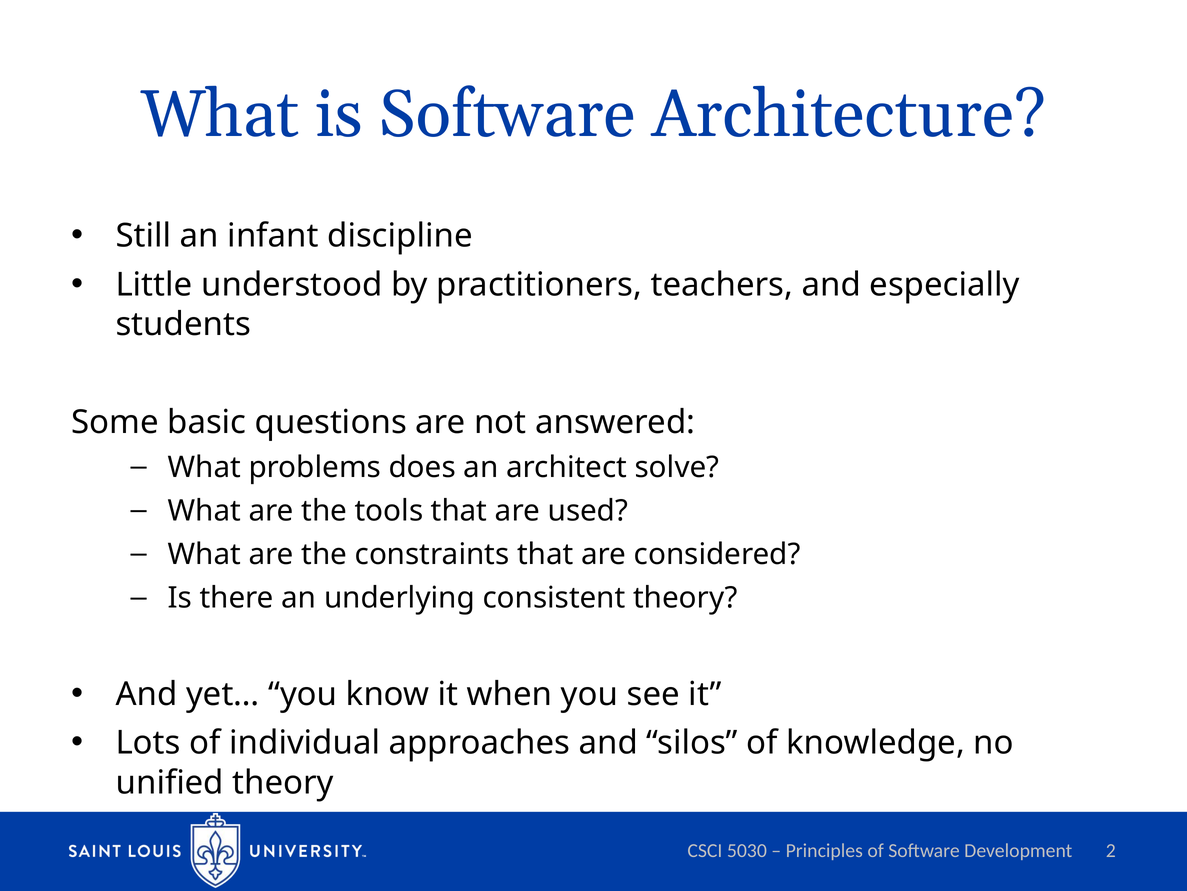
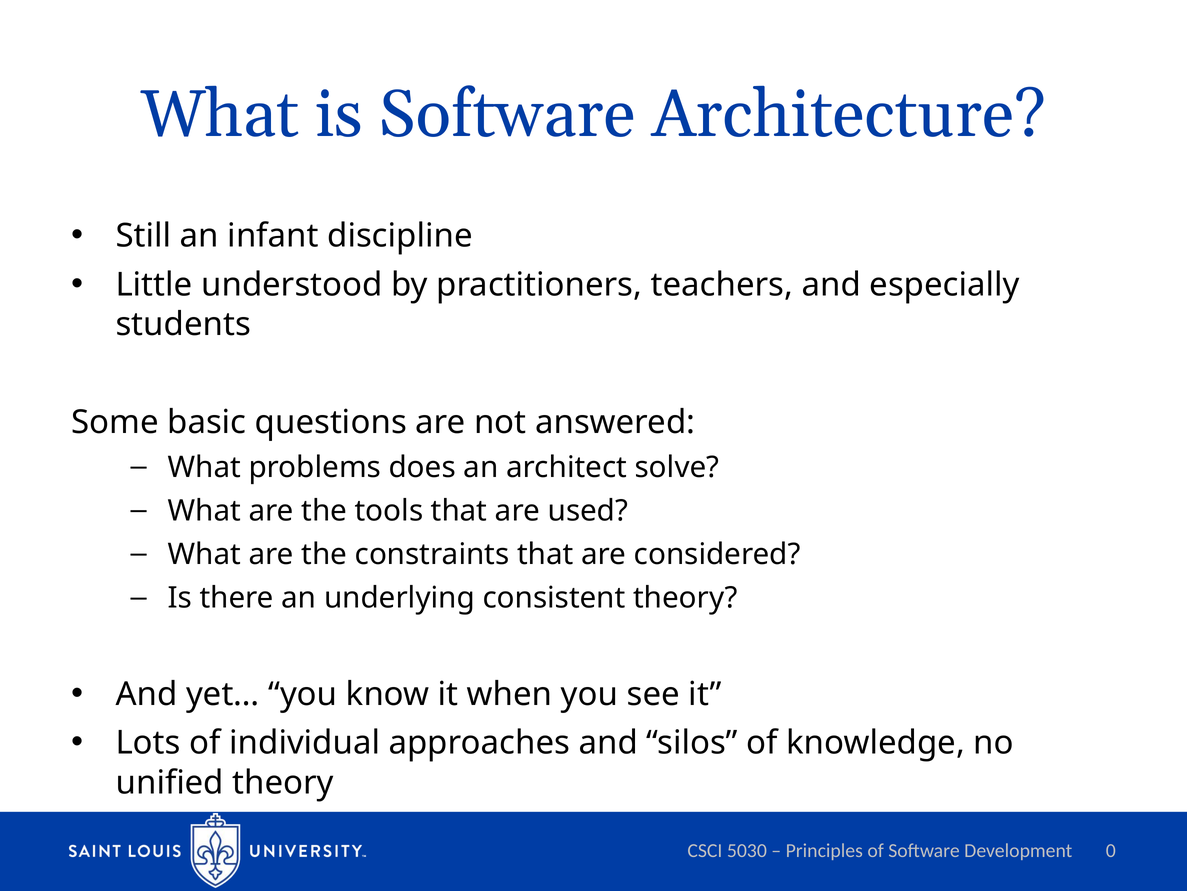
2: 2 -> 0 (1111, 850)
